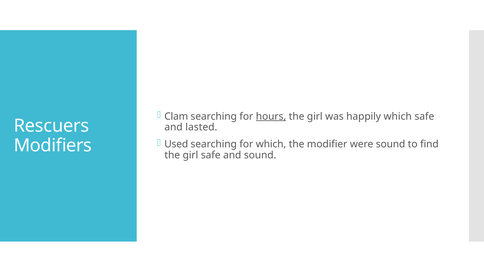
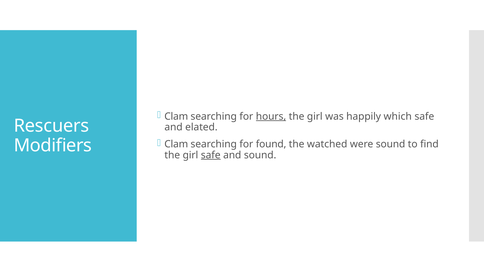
lasted: lasted -> elated (201, 127)
Used: Used -> Clam (176, 144)
for which: which -> found (271, 144)
modifier: modifier -> watched (327, 144)
safe underline: none -> present (211, 155)
